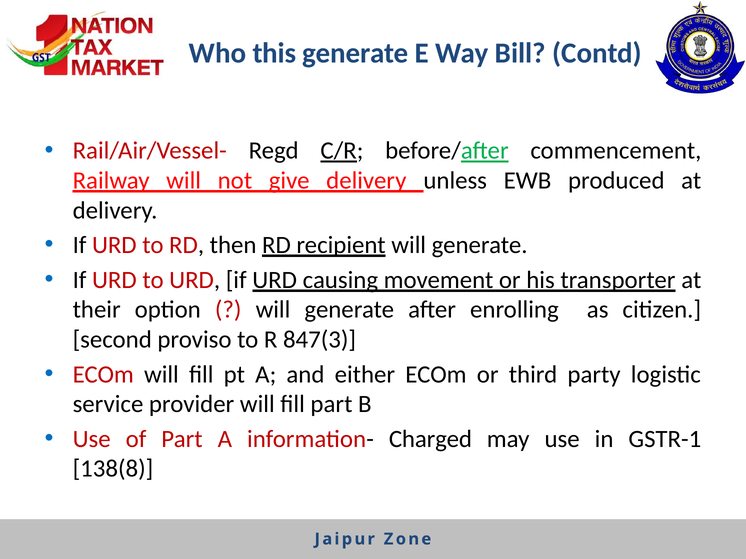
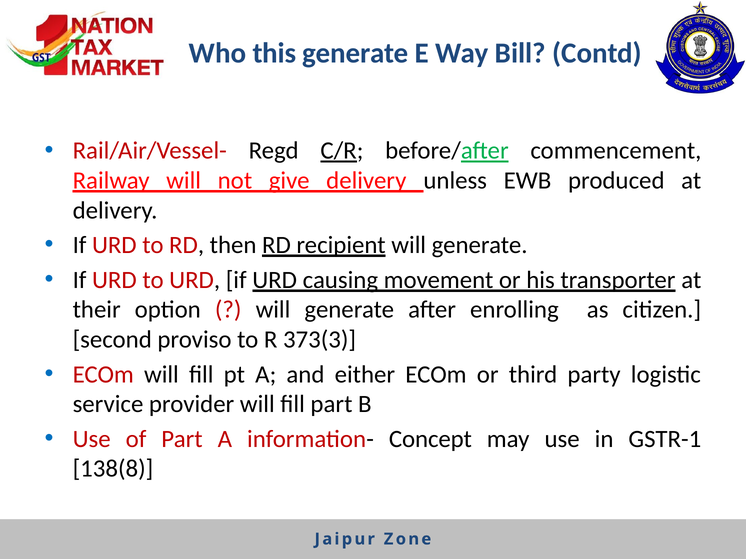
847(3: 847(3 -> 373(3 (320, 340)
Charged: Charged -> Concept (430, 439)
